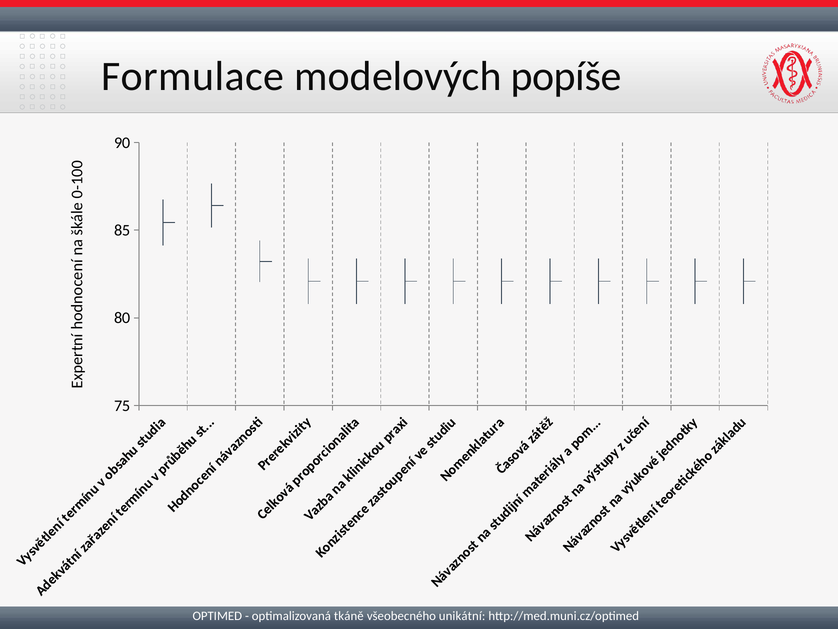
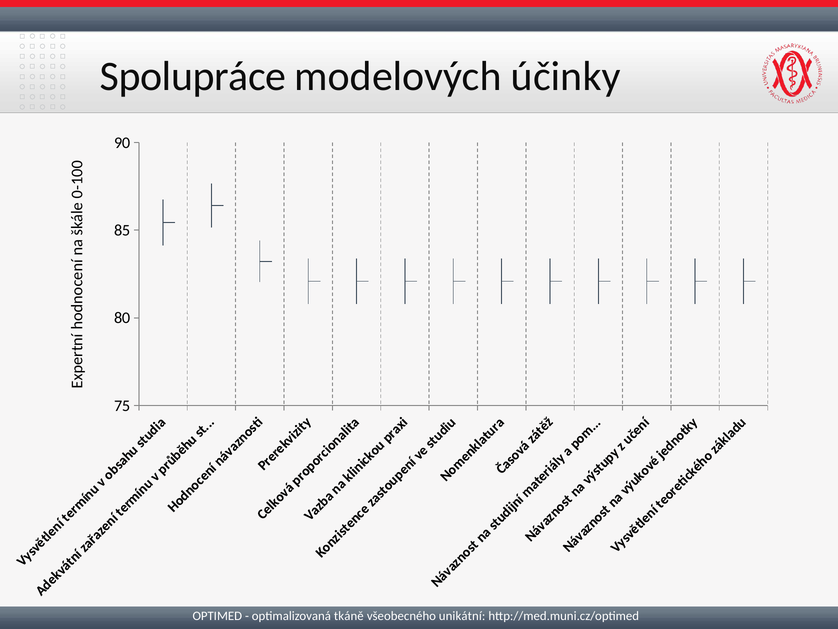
Formulace: Formulace -> Spolupráce (193, 76)
popíše: popíše -> účinky (566, 76)
